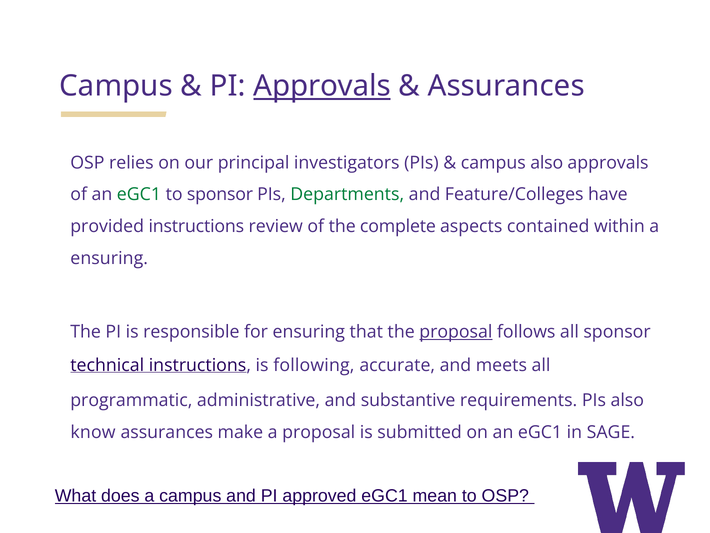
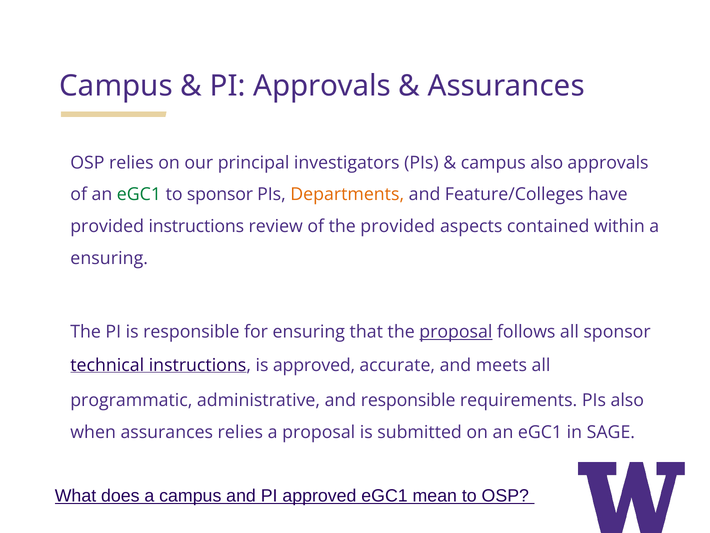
Approvals underline: present -> none (322, 86)
Departments colour: green -> orange (347, 194)
the complete: complete -> provided (398, 226)
is following: following -> approved (314, 365)
and substantive: substantive -> responsible (408, 400)
know: know -> when (93, 432)
assurances make: make -> relies (240, 432)
